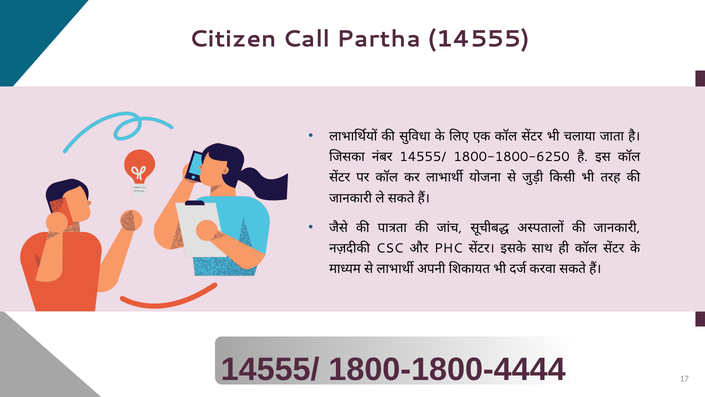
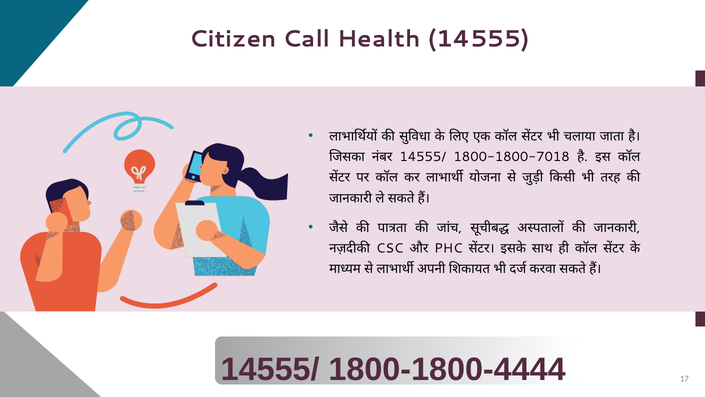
Partha: Partha -> Health (379, 39)
1800-1800-6250: 1800-1800-6250 -> 1800-1800-7018 (512, 157)
